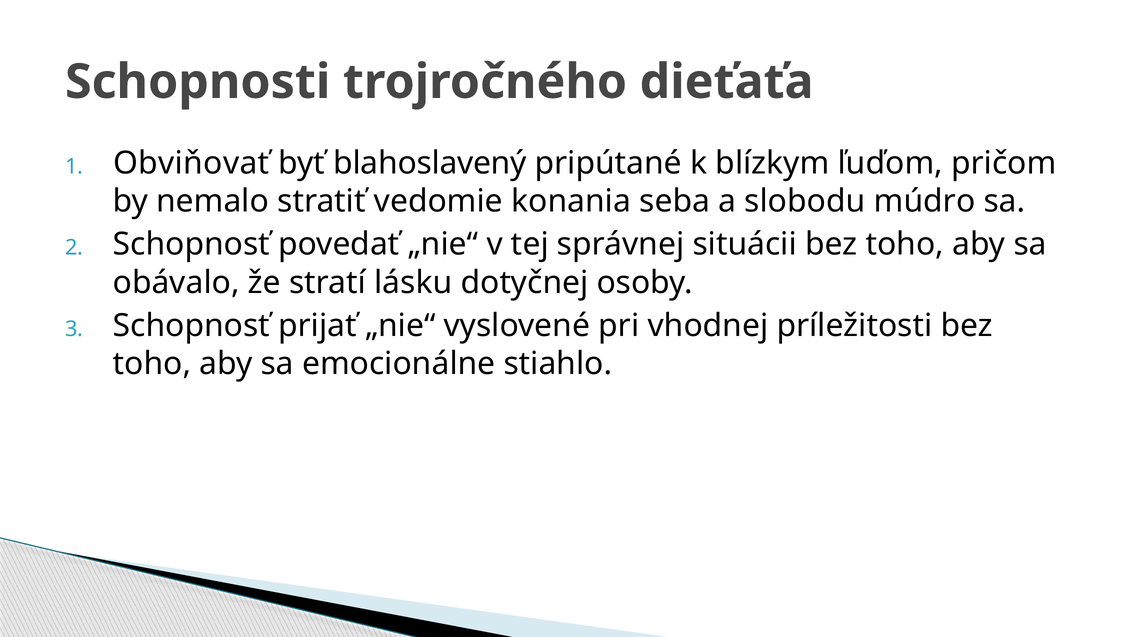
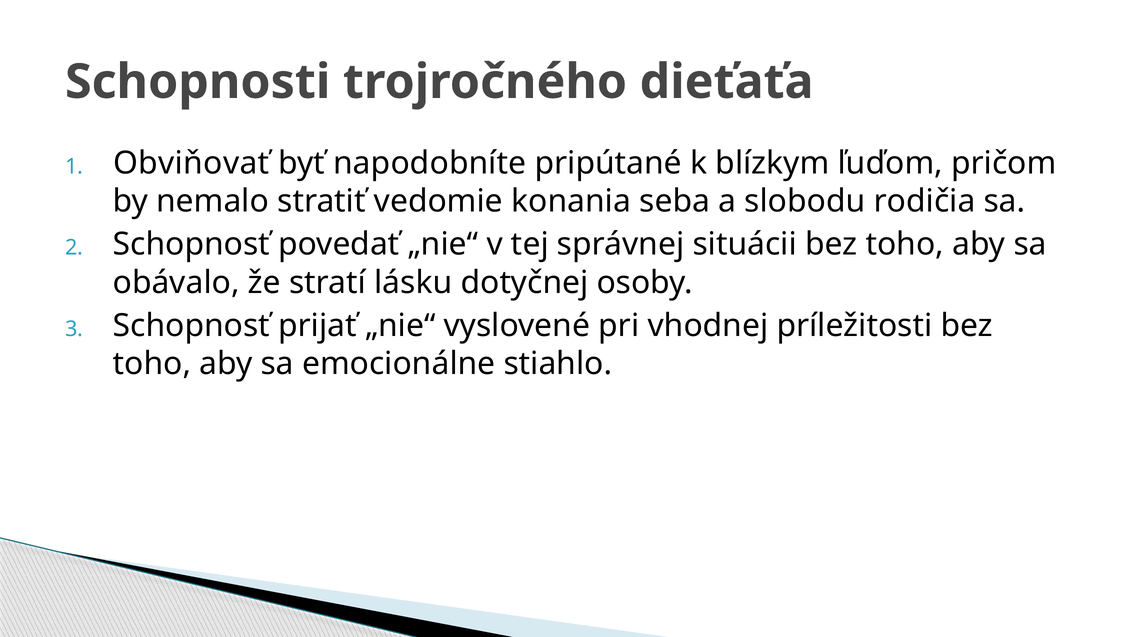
blahoslavený: blahoslavený -> napodobníte (430, 163)
múdro: múdro -> rodičia (925, 201)
